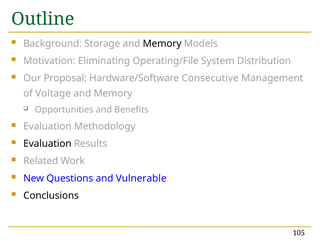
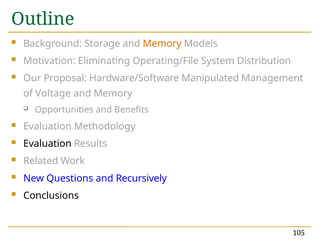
Memory colour: black -> orange (162, 44)
Consecutive: Consecutive -> Manipulated (210, 78)
Vulnerable: Vulnerable -> Recursively (141, 179)
